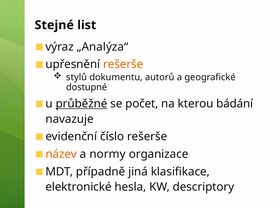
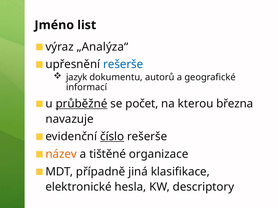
Stejné: Stejné -> Jméno (54, 25)
rešerše colour: orange -> blue (123, 65)
stylů: stylů -> jazyk (77, 77)
dostupné: dostupné -> informací (87, 87)
bádání: bádání -> března (235, 104)
číslo underline: none -> present (112, 137)
normy: normy -> tištěné (108, 155)
